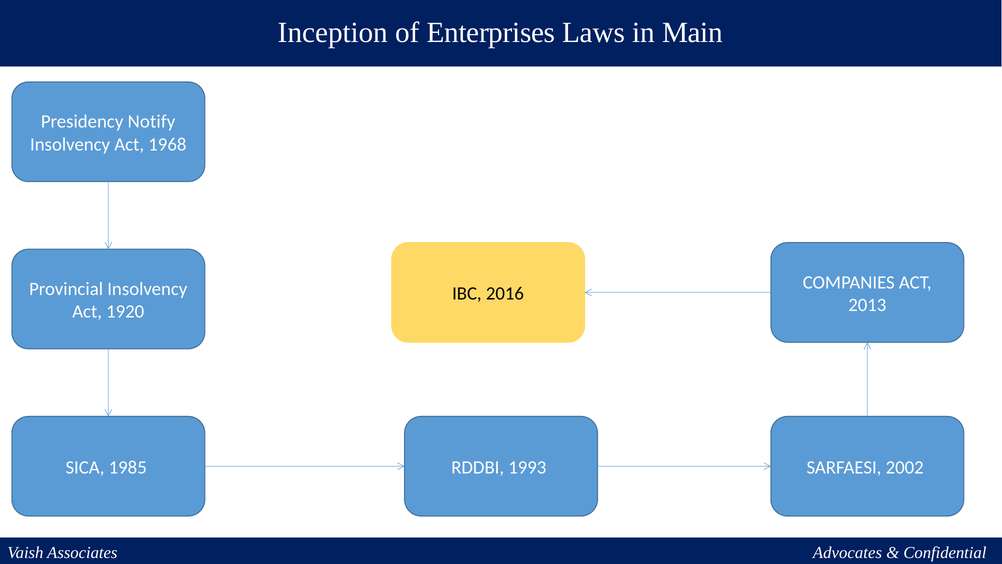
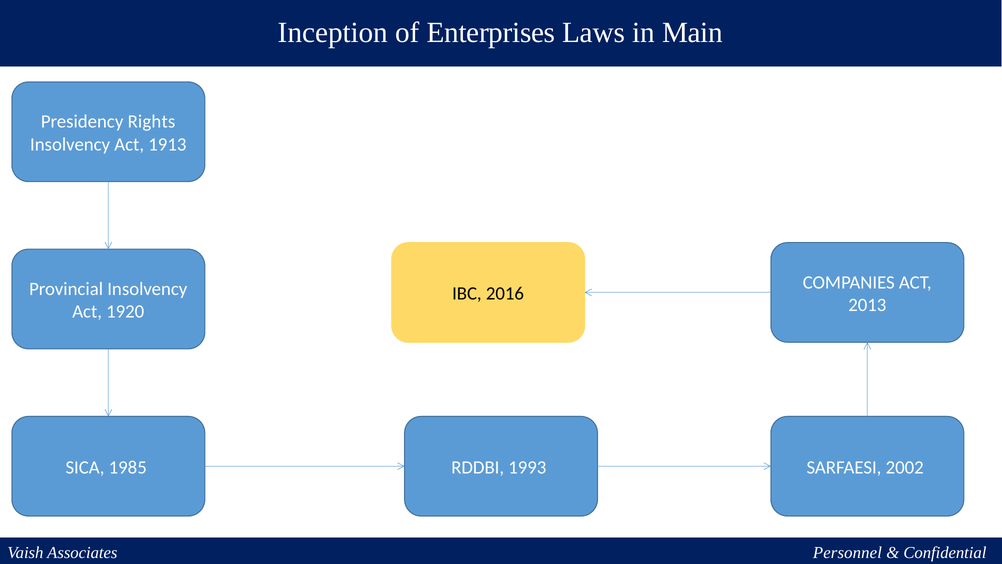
Notify: Notify -> Rights (151, 122)
1968: 1968 -> 1913 (167, 144)
Advocates: Advocates -> Personnel (847, 552)
